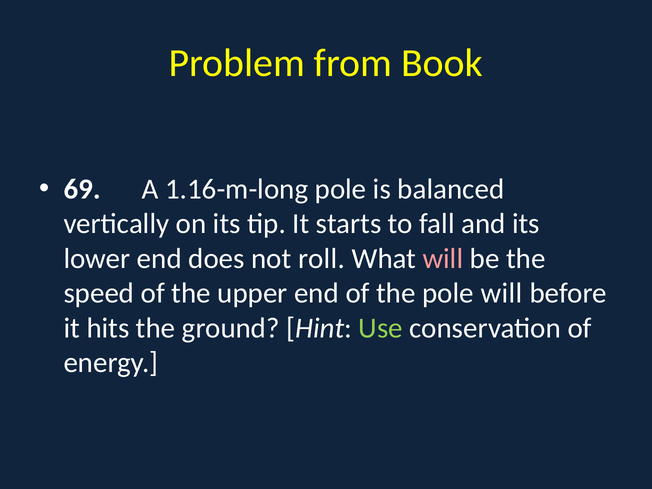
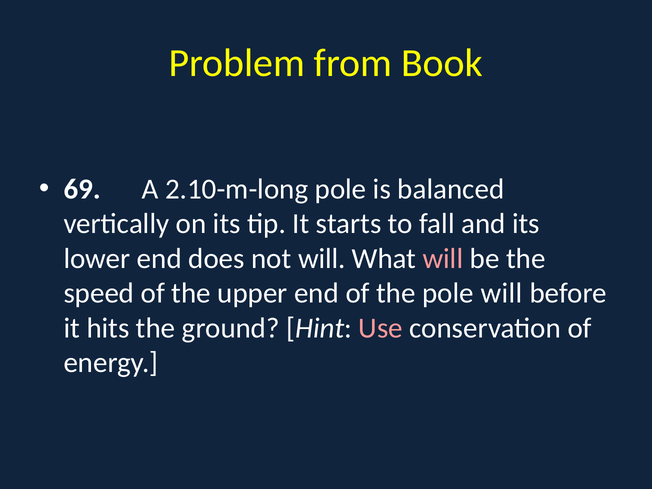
1.16-m-long: 1.16-m-long -> 2.10-m-long (237, 189)
not roll: roll -> will (322, 259)
Use colour: light green -> pink (381, 328)
